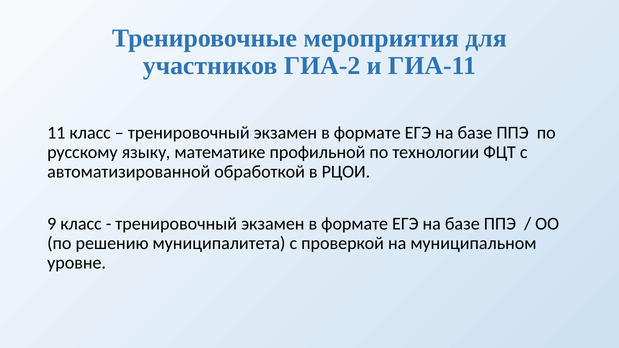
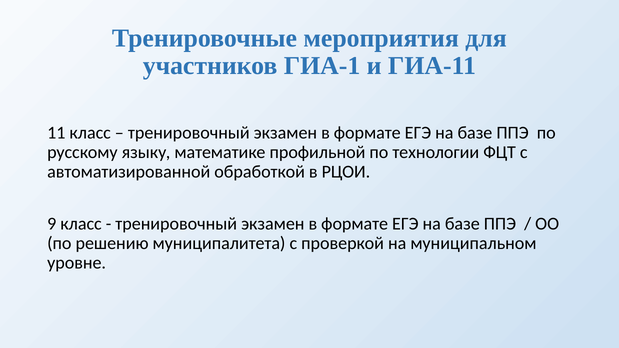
ГИА-2: ГИА-2 -> ГИА-1 (322, 66)
